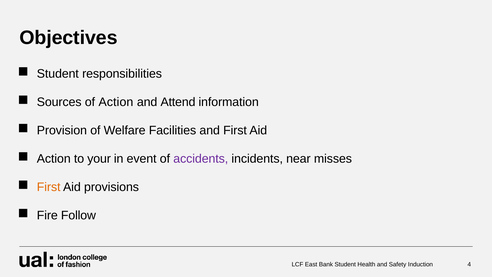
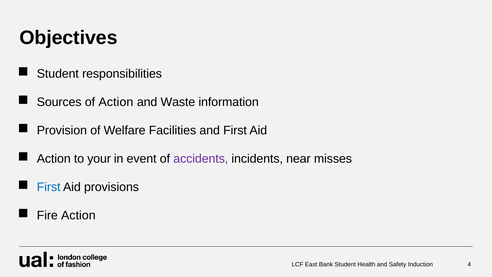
Attend: Attend -> Waste (178, 102)
First colour: orange -> blue (49, 187)
Fire Follow: Follow -> Action (78, 215)
